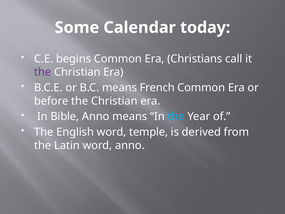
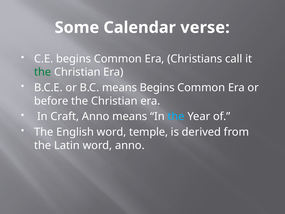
today: today -> verse (205, 28)
the colour: purple -> green (43, 72)
means French: French -> Begins (157, 88)
Bible: Bible -> Craft (65, 116)
